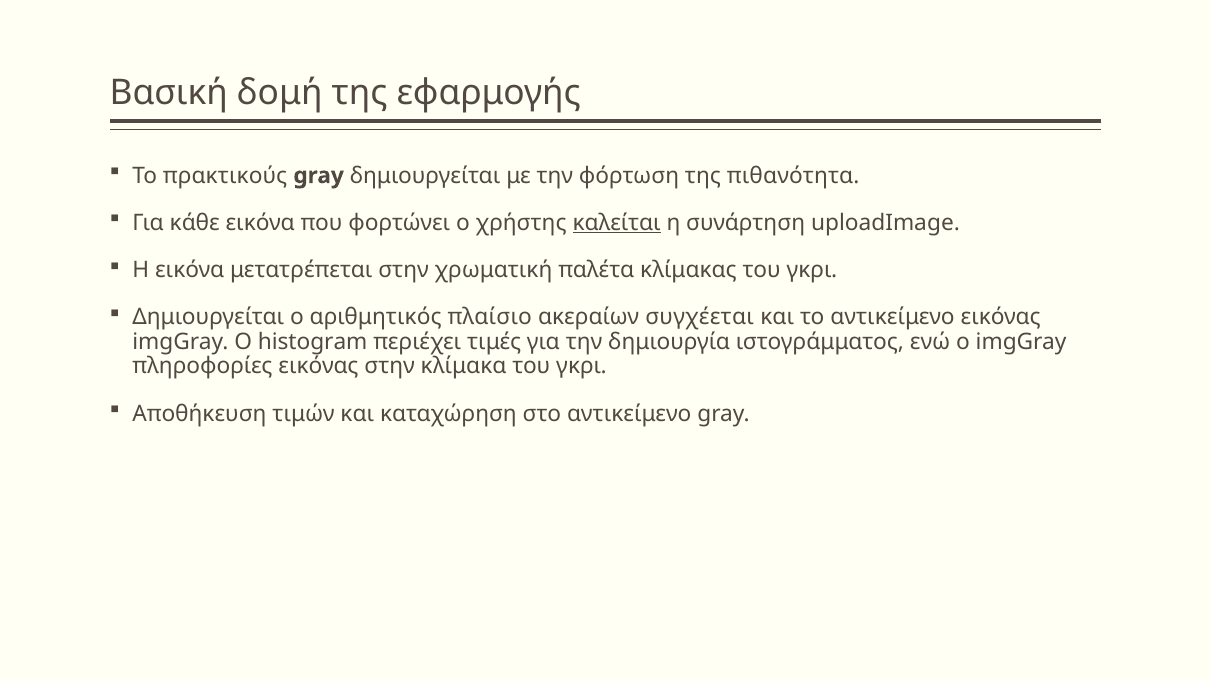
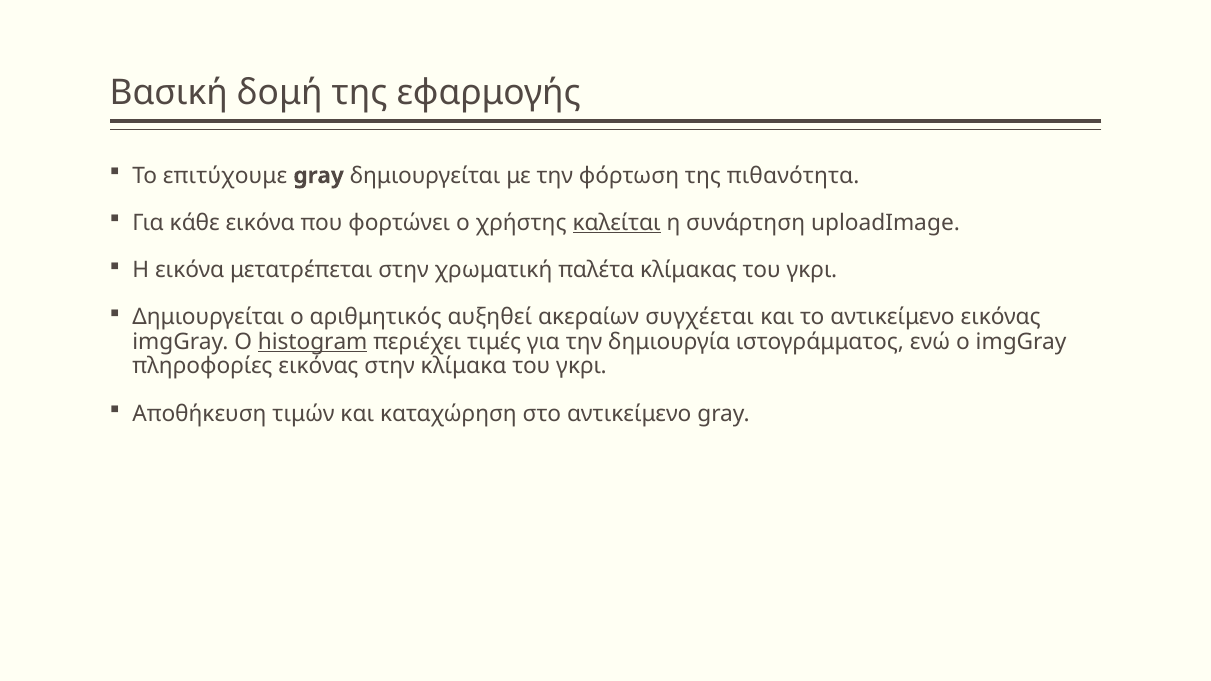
πρακτικούς: πρακτικούς -> επιτύχουμε (225, 176)
πλαίσιο: πλαίσιο -> αυξηθεί (490, 317)
histogram underline: none -> present (313, 342)
